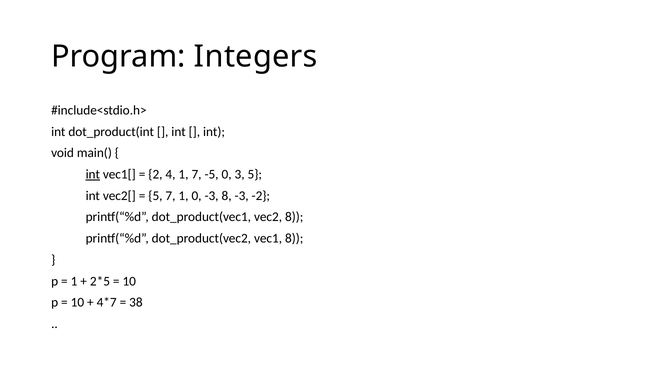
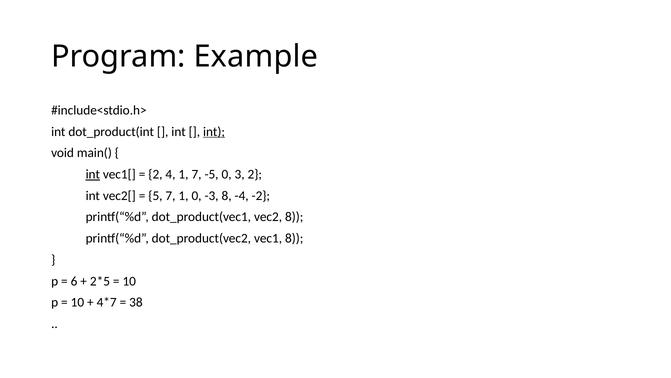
Integers: Integers -> Example (256, 56)
int underline: none -> present (214, 131)
3 5: 5 -> 2 (255, 174)
8 -3: -3 -> -4 (242, 195)
1: 1 -> 6 (74, 281)
